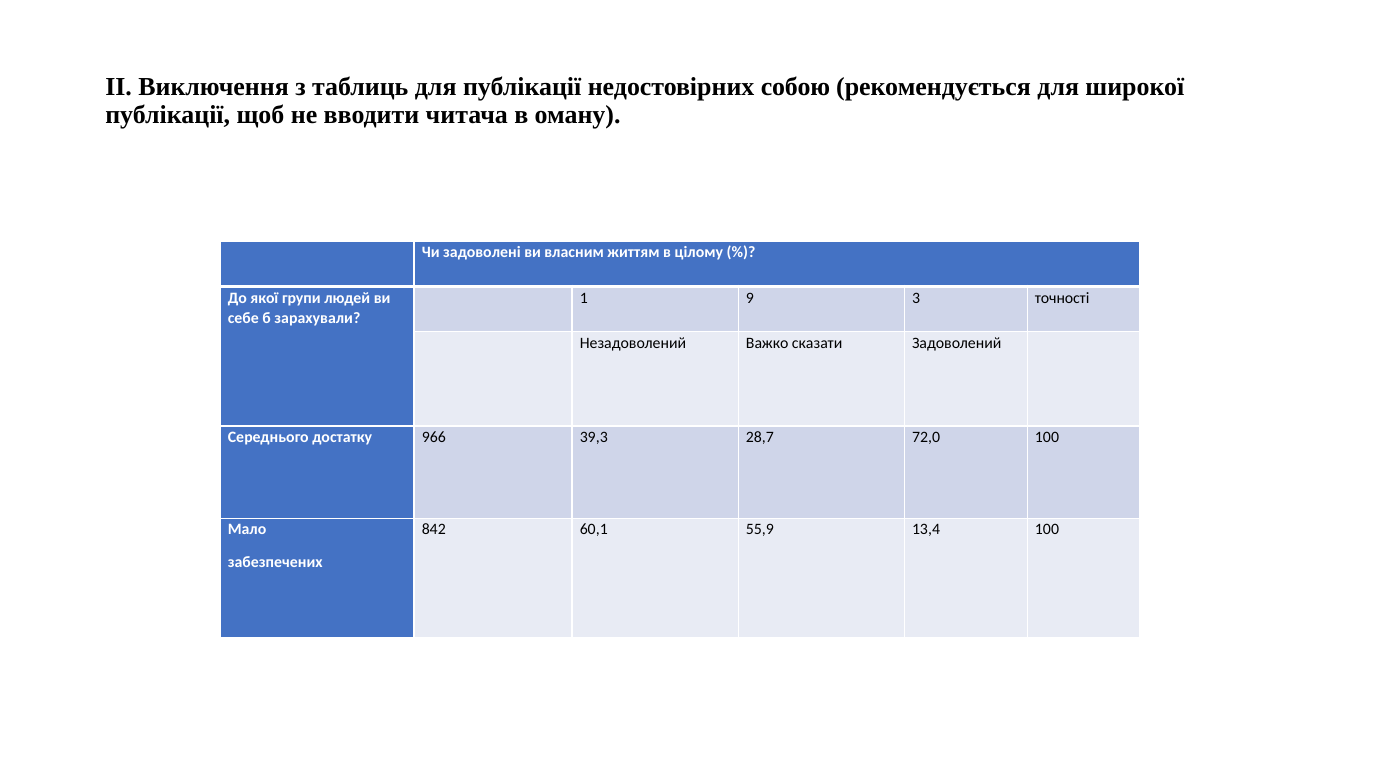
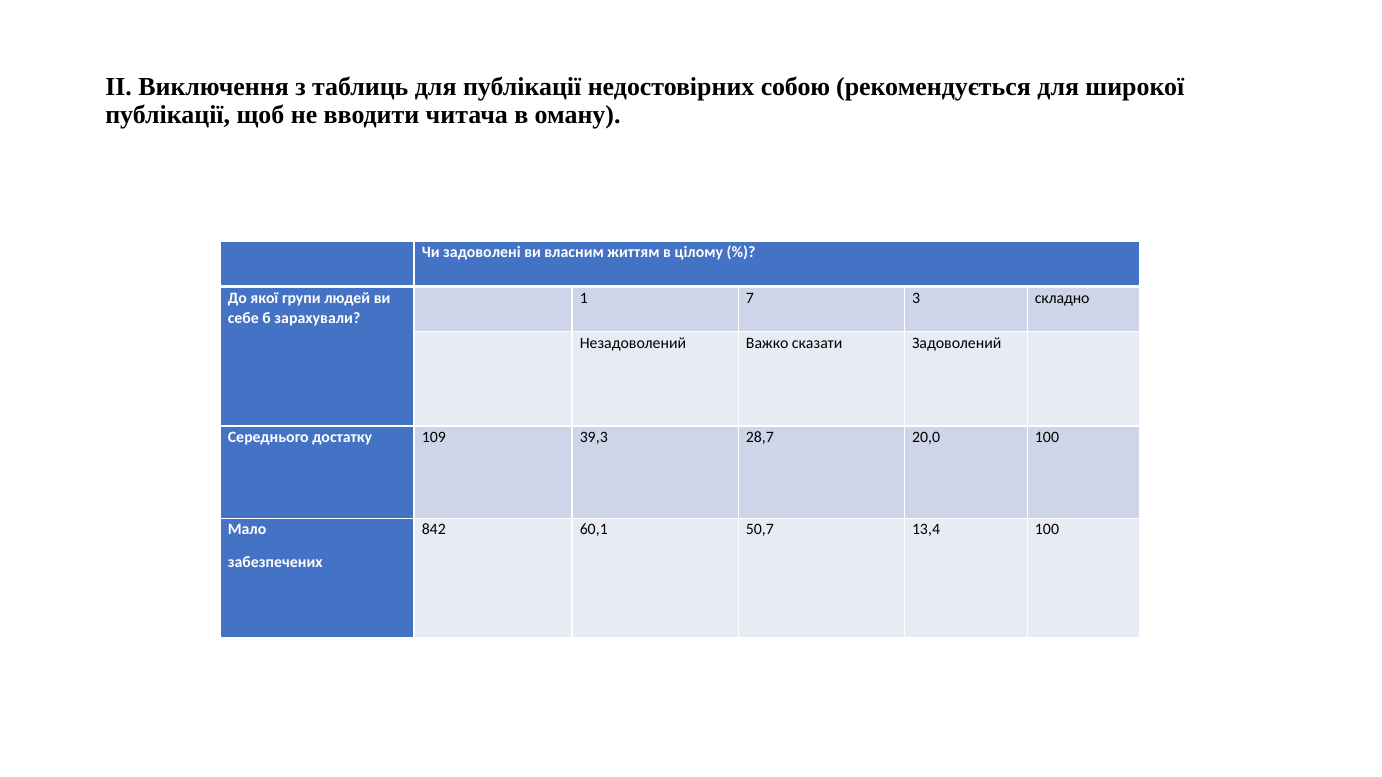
9: 9 -> 7 (750, 298)
точності: точності -> складно (1062, 298)
966: 966 -> 109 (434, 438)
72,0: 72,0 -> 20,0 (926, 438)
55,9: 55,9 -> 50,7 (760, 530)
